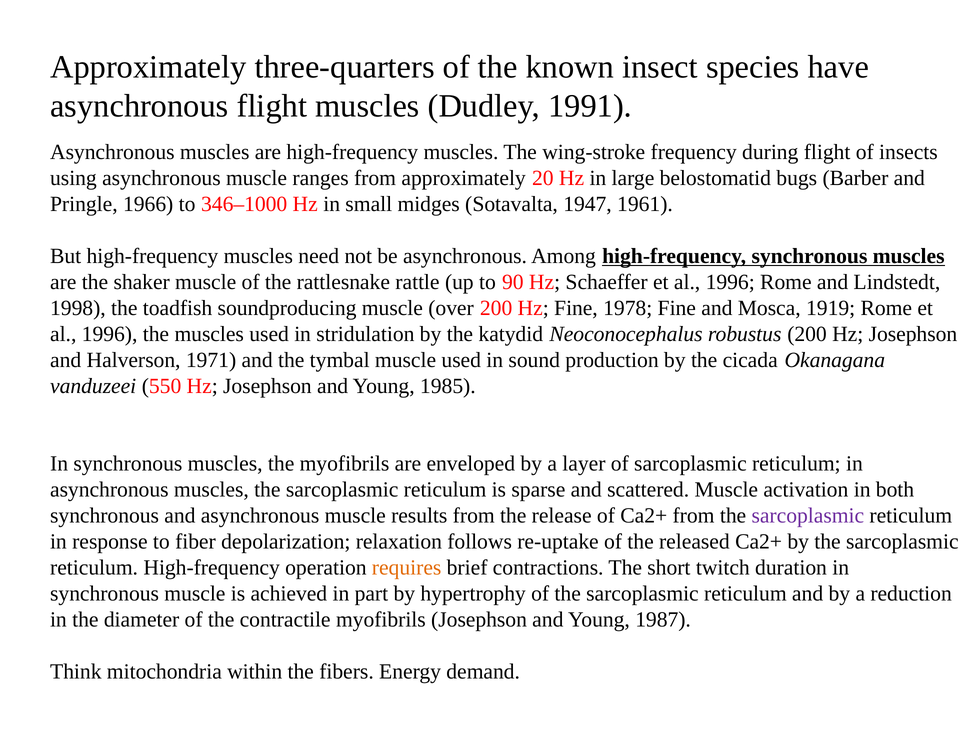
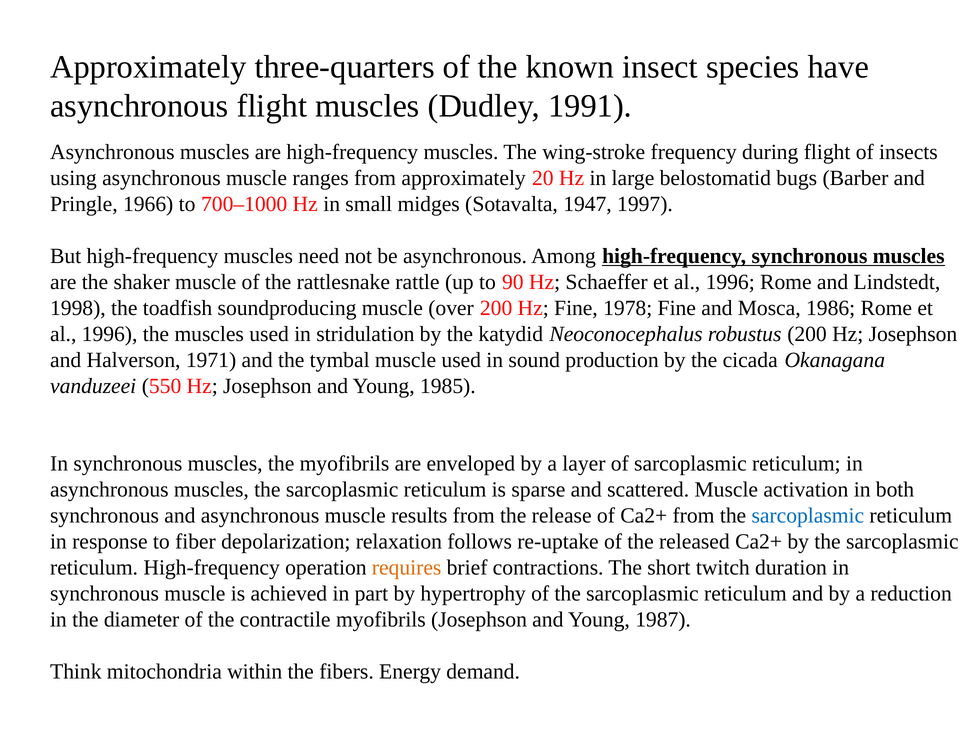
346–1000: 346–1000 -> 700–1000 (244, 204)
1961: 1961 -> 1997 (645, 204)
1919: 1919 -> 1986 (831, 308)
sarcoplasmic colour: purple -> blue (808, 515)
